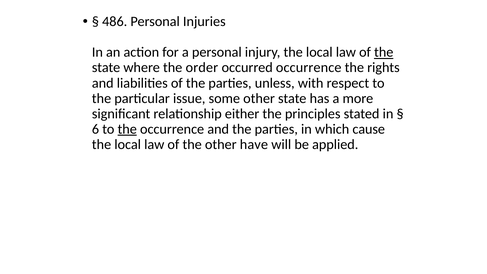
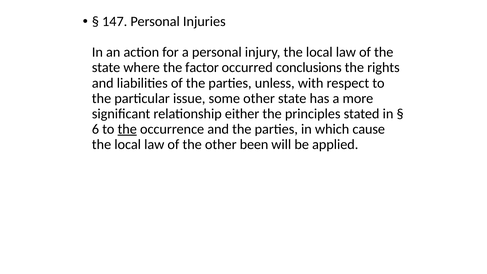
486: 486 -> 147 (115, 22)
the underline: present -> none (384, 52)
order: order -> factor (202, 68)
occurred occurrence: occurrence -> conclusions (309, 68)
have: have -> been (254, 144)
